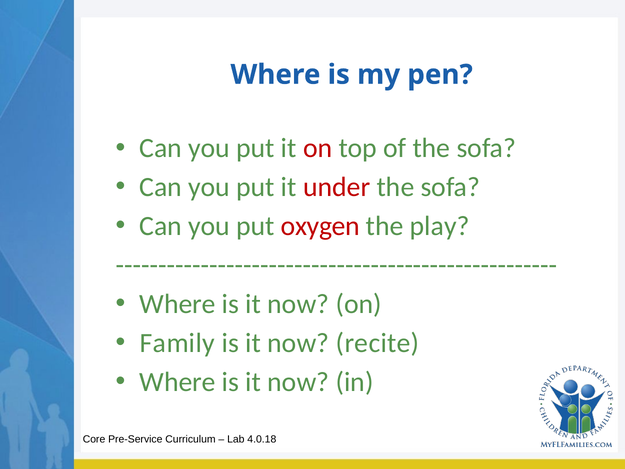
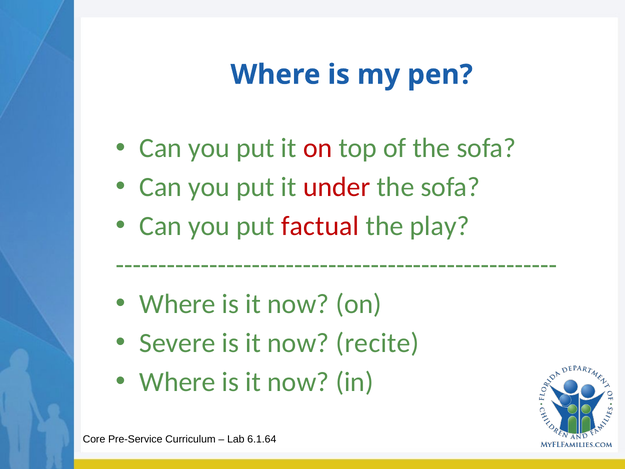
oxygen: oxygen -> factual (320, 226)
Family: Family -> Severe (178, 343)
4.0.18: 4.0.18 -> 6.1.64 (262, 439)
